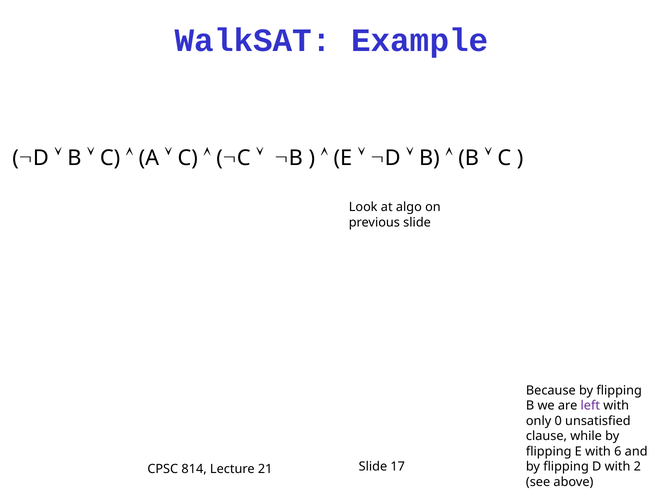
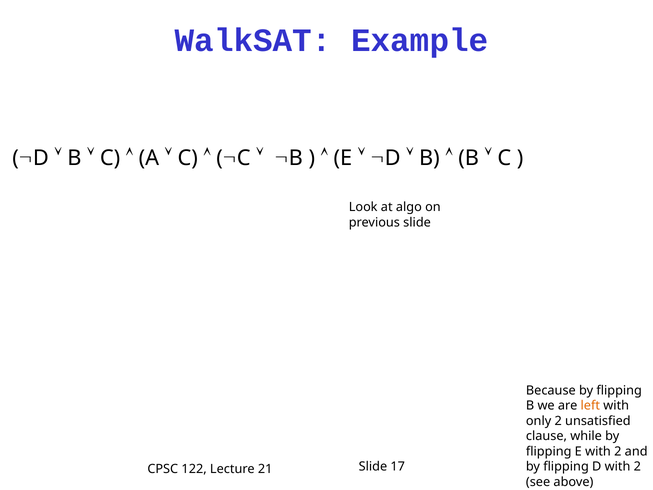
left colour: purple -> orange (590, 406)
only 0: 0 -> 2 (558, 421)
E with 6: 6 -> 2 (618, 451)
814: 814 -> 122 (194, 469)
